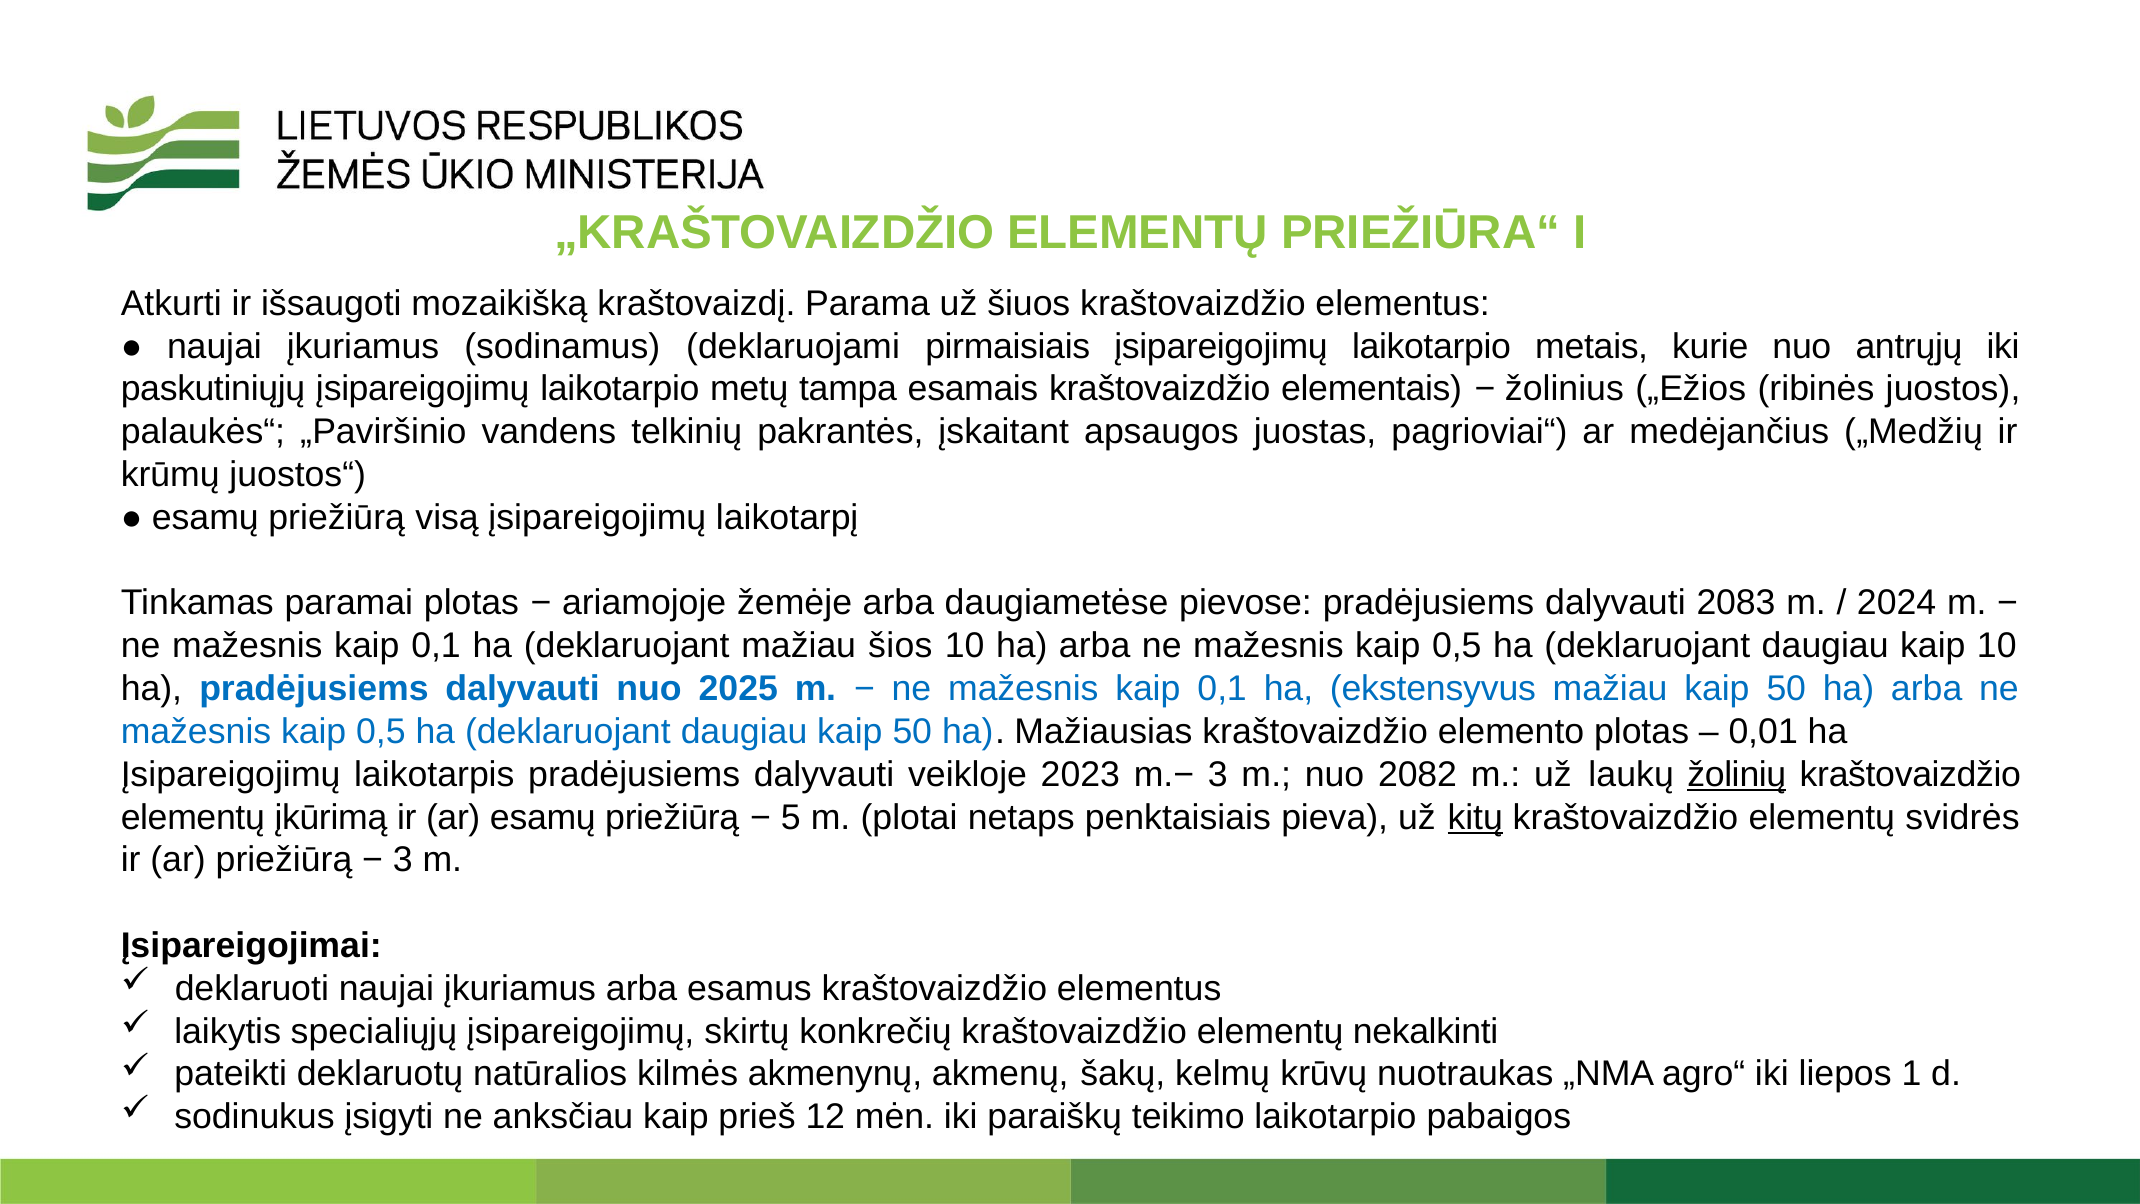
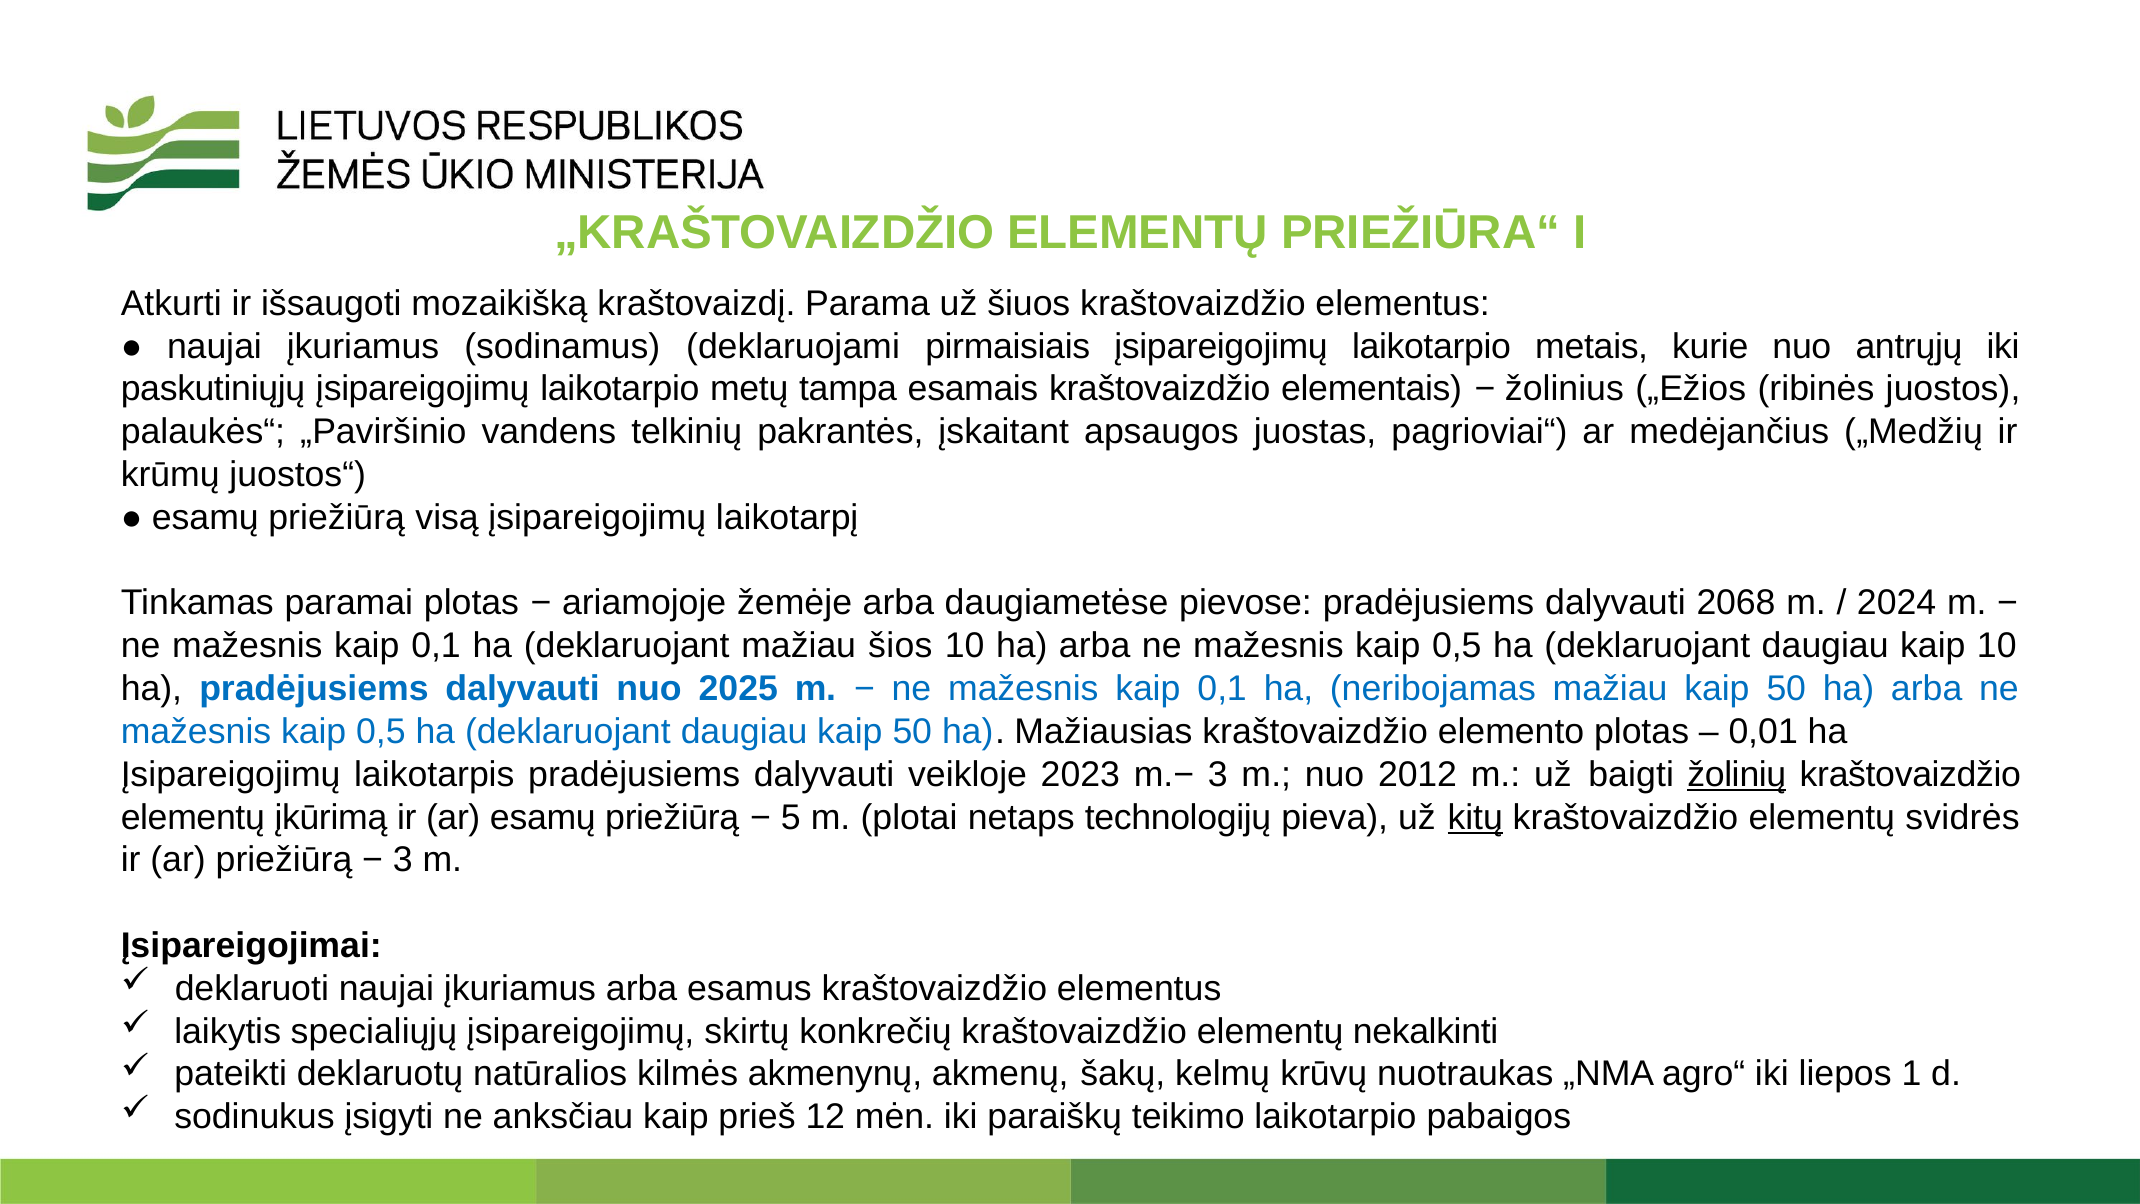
2083: 2083 -> 2068 (1736, 603)
ekstensyvus: ekstensyvus -> neribojamas (1433, 689)
2082: 2082 -> 2012 (1418, 774)
laukų: laukų -> baigti (1631, 774)
penktaisiais: penktaisiais -> technologijų (1178, 817)
